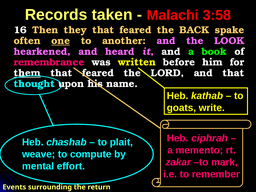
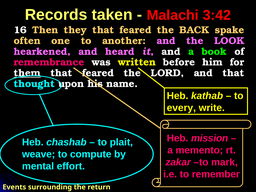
3:58: 3:58 -> 3:42 (217, 15)
one underline: present -> none (61, 41)
goats: goats -> every (181, 108)
ciphrah: ciphrah -> mission (210, 138)
